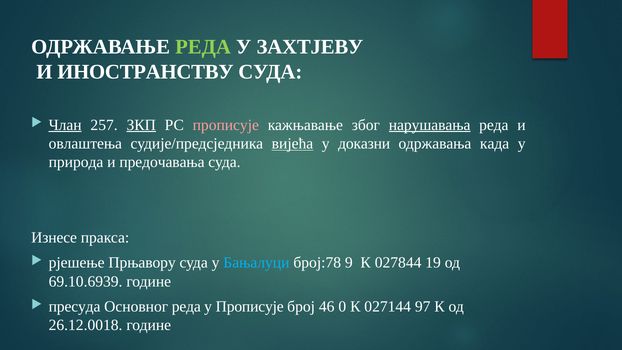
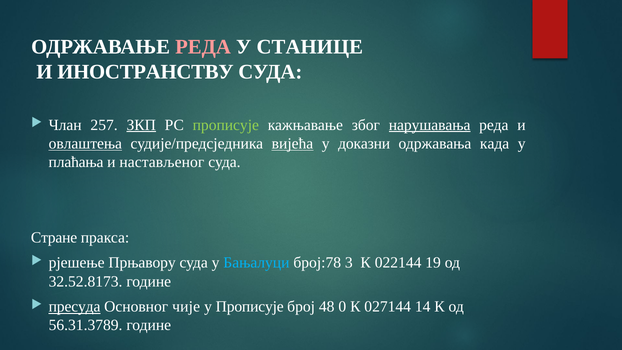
РЕДА colour: light green -> pink (203, 47)
ЗАХТЈЕВУ: ЗАХТЈЕВУ -> СТАНИЦЕ (310, 47)
Члан underline: present -> none (65, 125)
прописује colour: pink -> light green (226, 125)
овлаштења underline: none -> present (85, 143)
природа: природа -> плаћања (76, 162)
предочавања: предочавања -> настављеног (162, 162)
Изнесе: Изнесе -> Стране (54, 238)
9: 9 -> 3 (349, 263)
027844: 027844 -> 022144 (398, 263)
69.10.6939: 69.10.6939 -> 32.52.8173 (86, 281)
пресуда underline: none -> present (75, 307)
Основног реда: реда -> чије (186, 307)
46: 46 -> 48 (327, 307)
97: 97 -> 14 (423, 307)
26.12.0018: 26.12.0018 -> 56.31.3789 (86, 325)
